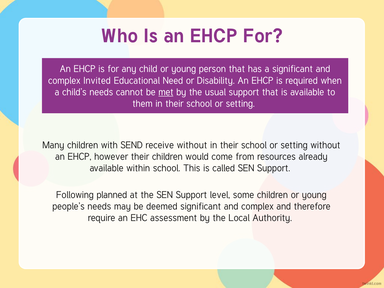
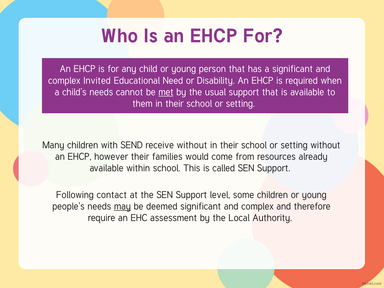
their children: children -> families (167, 157)
planned: planned -> contact (112, 195)
may underline: none -> present (122, 206)
